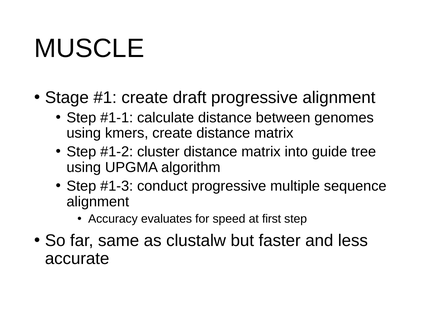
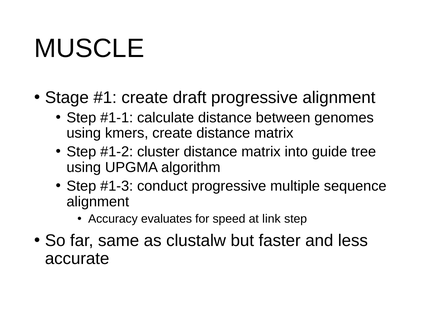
first: first -> link (271, 219)
